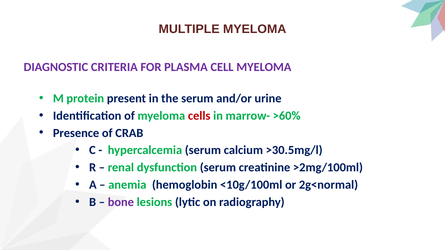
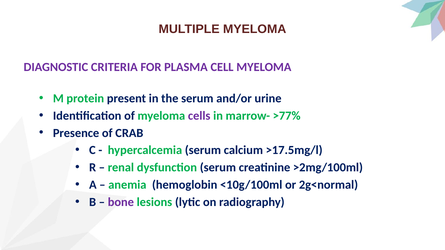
cells colour: red -> purple (199, 116)
>60%: >60% -> >77% (287, 116)
>30.5mg/l: >30.5mg/l -> >17.5mg/l (294, 150)
